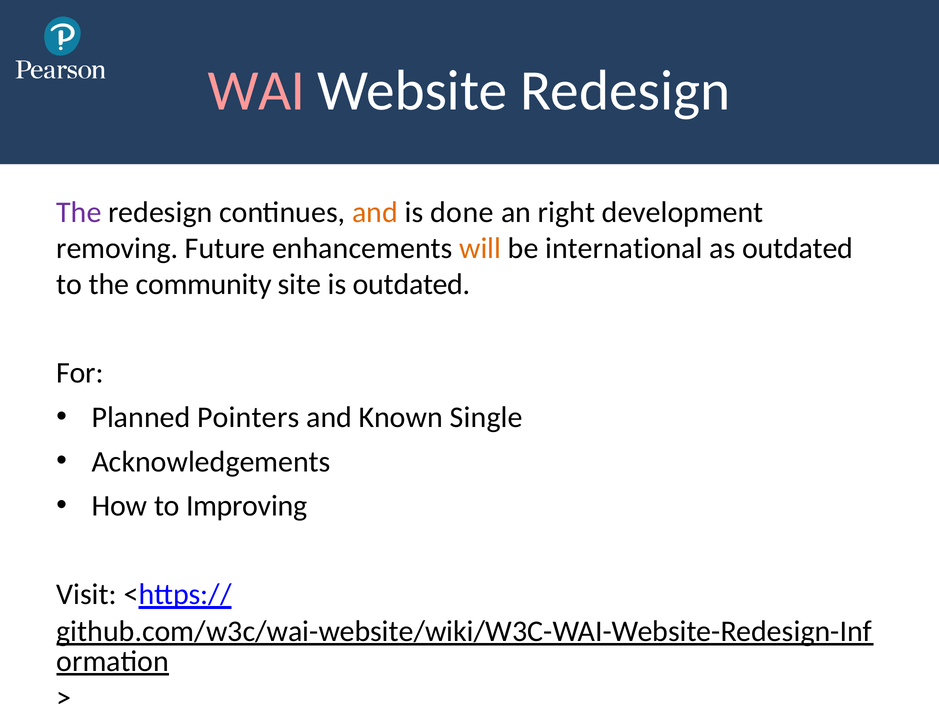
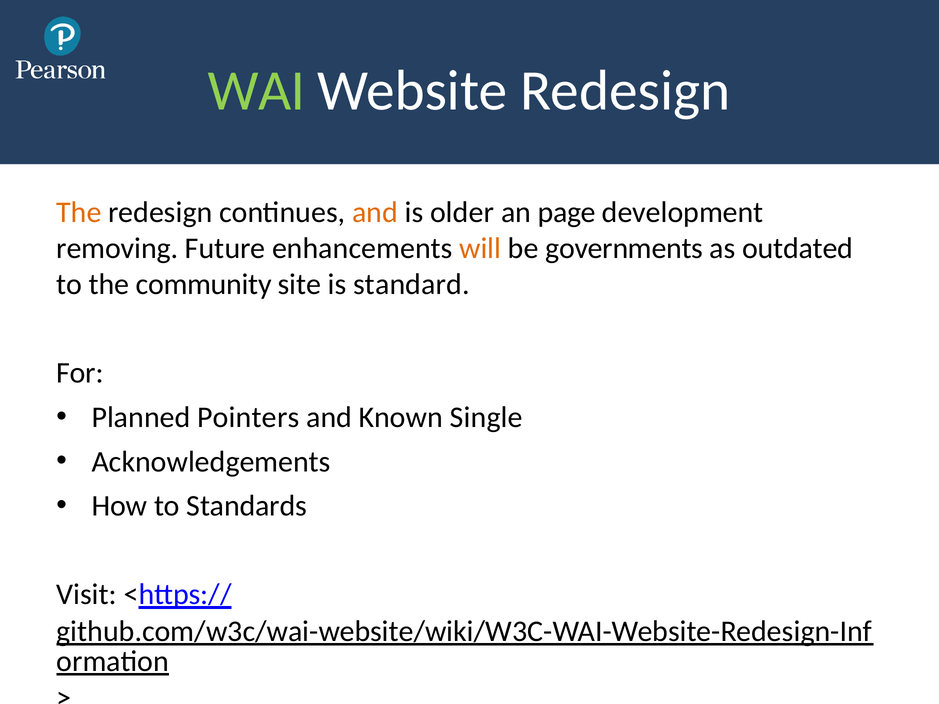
WAI colour: pink -> light green (256, 91)
The colour: purple -> orange (79, 213)
done: done -> older (462, 213)
right: right -> page (567, 213)
international: international -> governments (624, 249)
is outdated: outdated -> standard (411, 285)
Improving: Improving -> Standards (247, 506)
